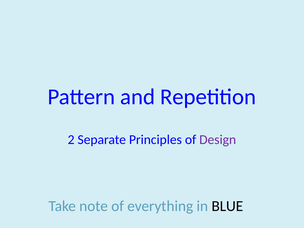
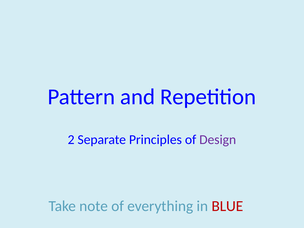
BLUE colour: black -> red (227, 206)
